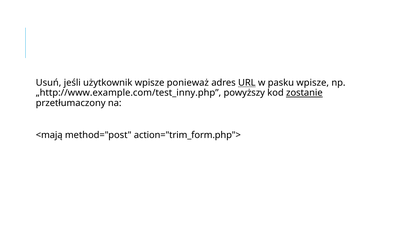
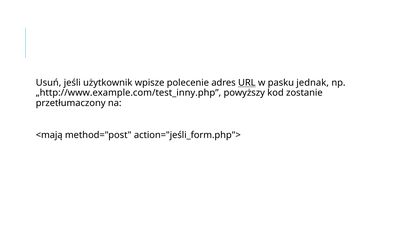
ponieważ: ponieważ -> polecenie (188, 83)
pasku wpisze: wpisze -> jednak (313, 83)
zostanie underline: present -> none (304, 93)
action="trim_form.php">: action="trim_form.php"> -> action="jeśli_form.php"> (187, 135)
